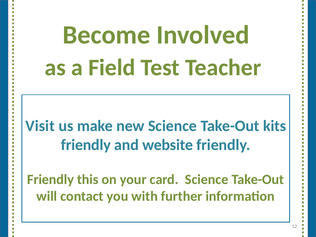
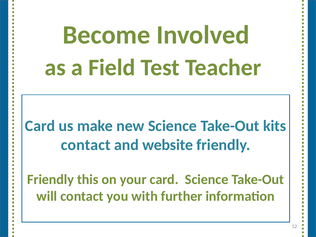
Visit: Visit -> Card (40, 126)
friendly: friendly -> contact (86, 145)
